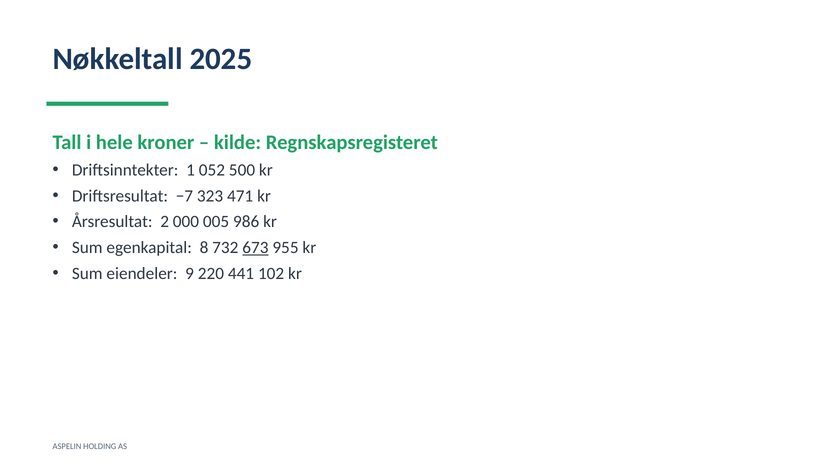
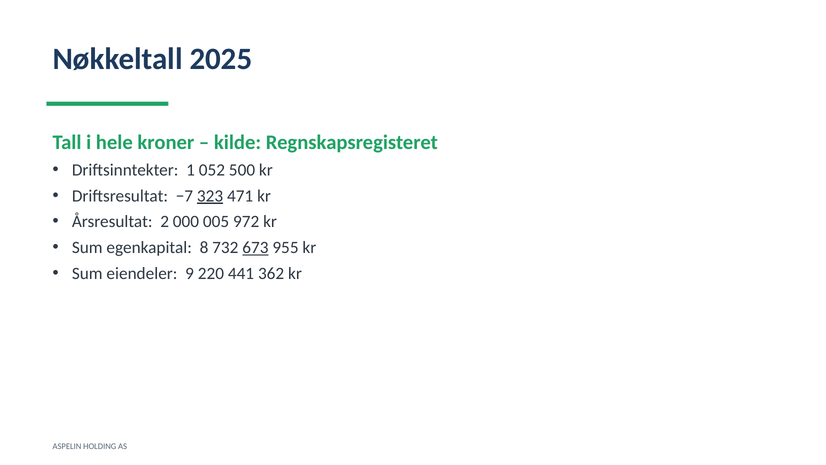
323 underline: none -> present (210, 196)
986: 986 -> 972 (246, 222)
102: 102 -> 362 (271, 273)
